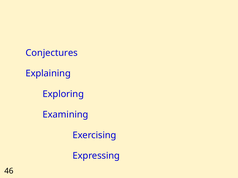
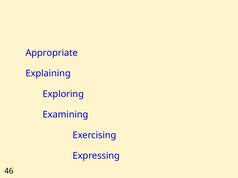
Conjectures: Conjectures -> Appropriate (52, 53)
